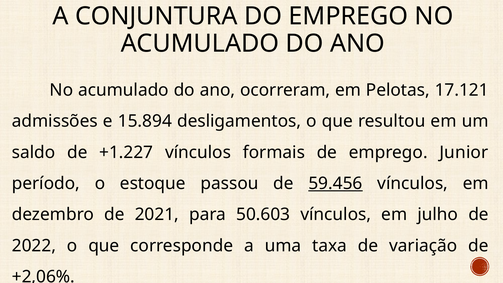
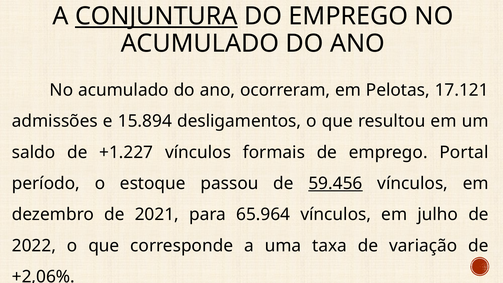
CONJUNTURA underline: none -> present (156, 16)
Junior: Junior -> Portal (464, 152)
50.603: 50.603 -> 65.964 (263, 215)
